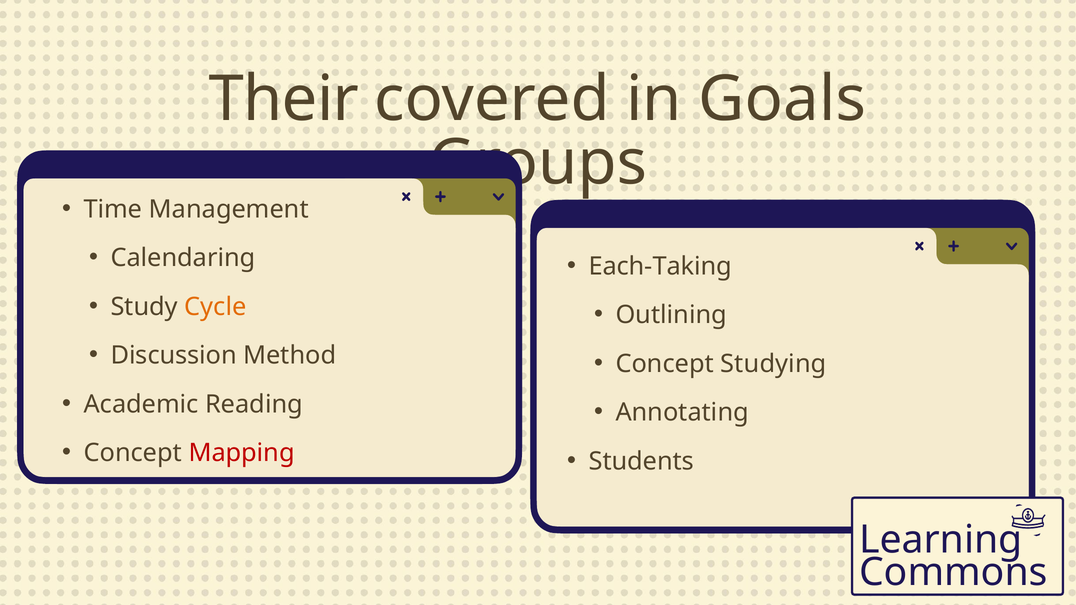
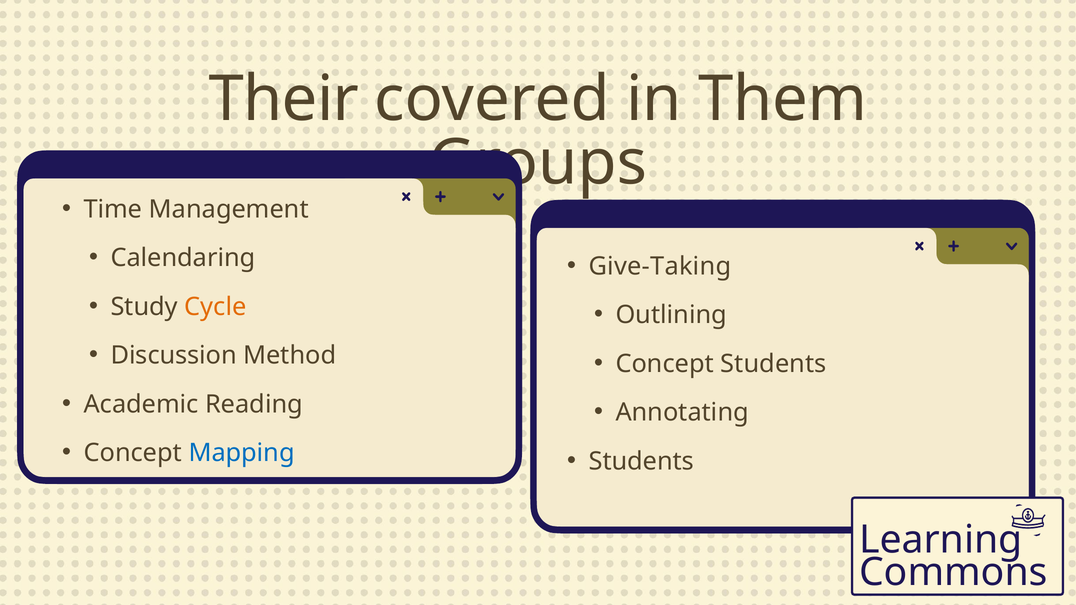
Goals: Goals -> Them (783, 99)
Each-Taking: Each-Taking -> Give-Taking (660, 266)
Concept Studying: Studying -> Students (774, 364)
Mapping colour: red -> blue (242, 453)
